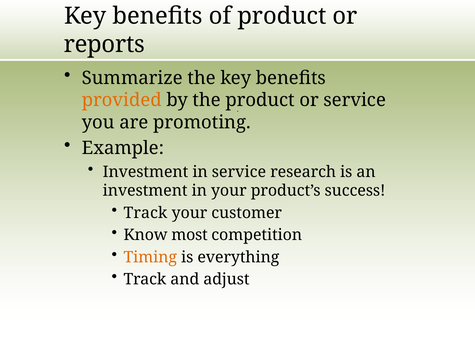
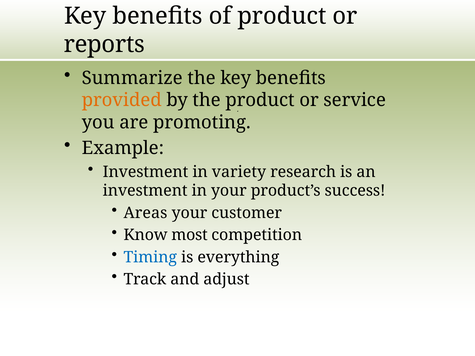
in service: service -> variety (239, 172)
Track: Track -> Areas (145, 213)
Timing colour: orange -> blue (150, 257)
